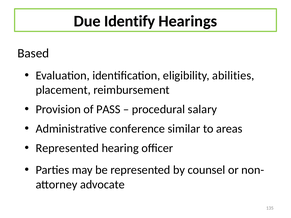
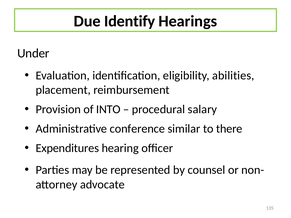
Based: Based -> Under (33, 53)
PASS: PASS -> INTO (108, 110)
areas: areas -> there (229, 129)
Represented: Represented -> Expenditures (67, 148)
